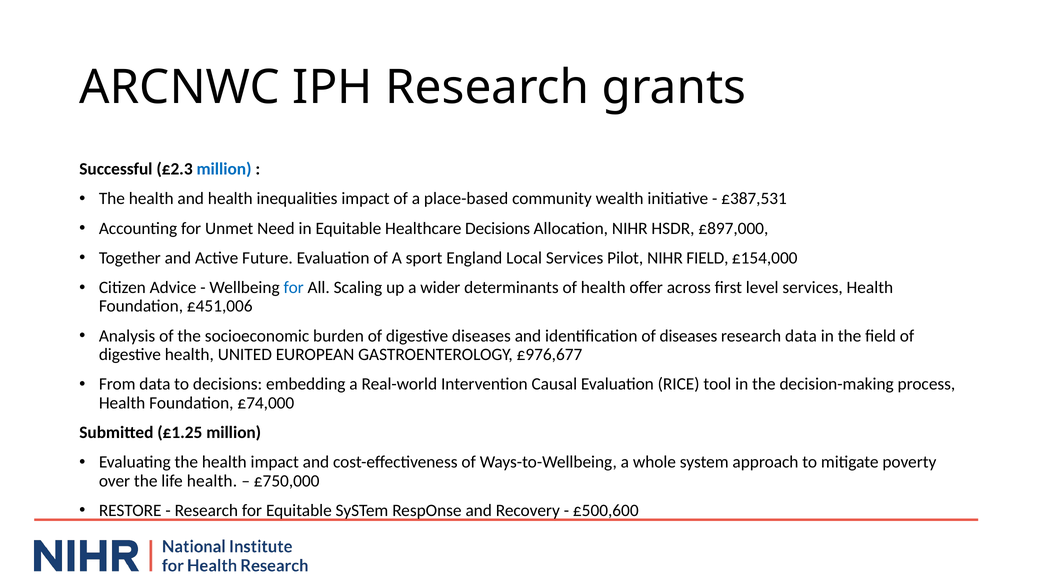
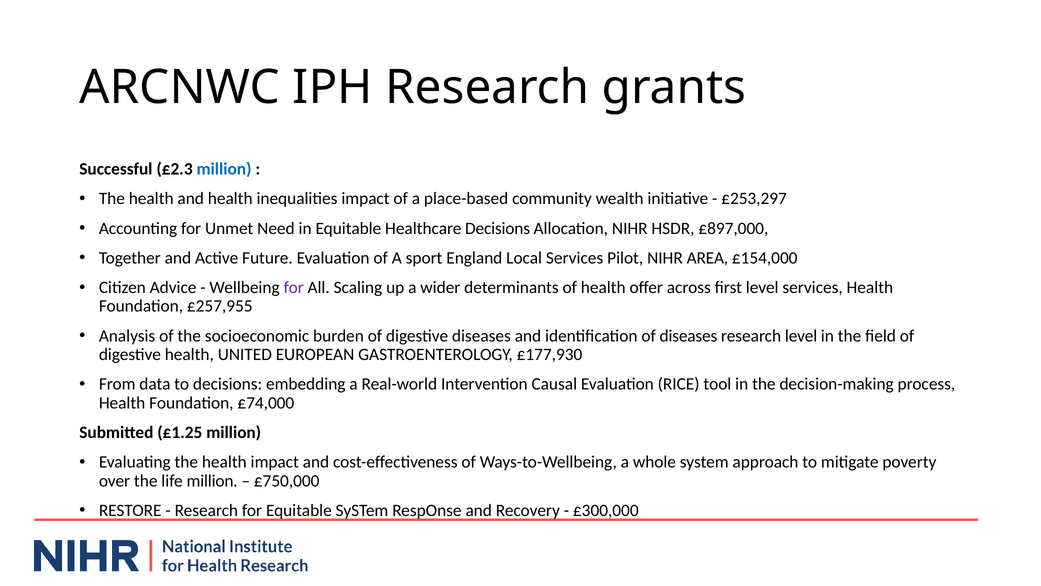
£387,531: £387,531 -> £253,297 (754, 199)
NIHR FIELD: FIELD -> AREA (707, 258)
for colour: blue -> purple (294, 287)
£451,006: £451,006 -> £257,955 (220, 306)
research data: data -> level (801, 336)
£976,677: £976,677 -> £177,930 (550, 354)
life health: health -> million (212, 480)
£500,600: £500,600 -> £300,000 (606, 510)
